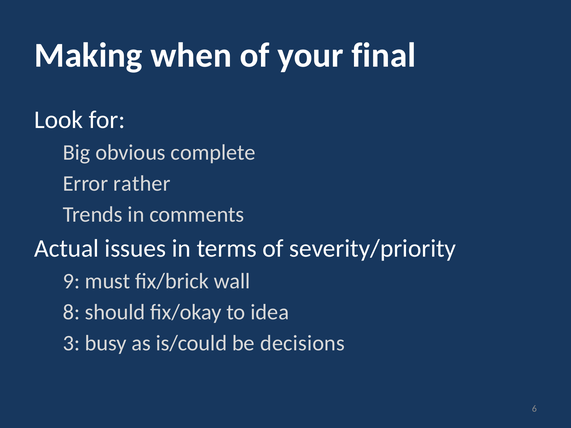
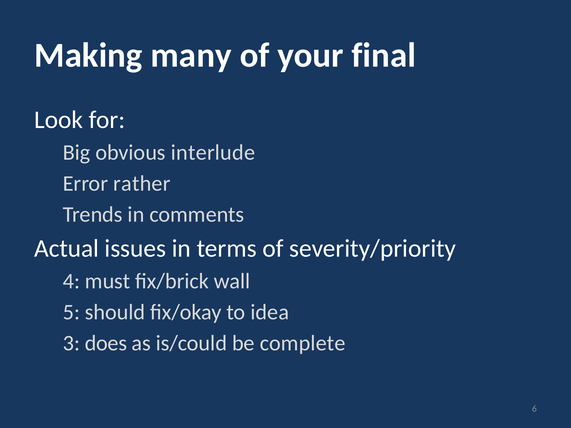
when: when -> many (191, 55)
complete: complete -> interlude (213, 153)
9: 9 -> 4 (71, 281)
8: 8 -> 5 (71, 312)
busy: busy -> does (106, 343)
decisions: decisions -> complete (303, 343)
